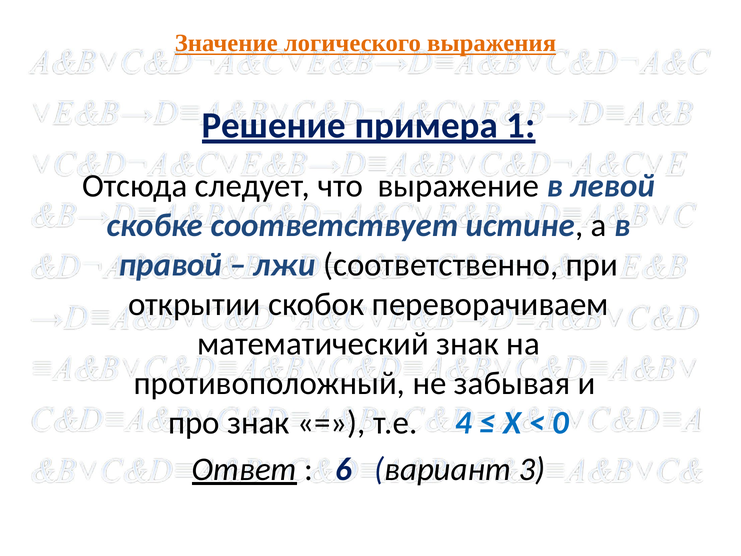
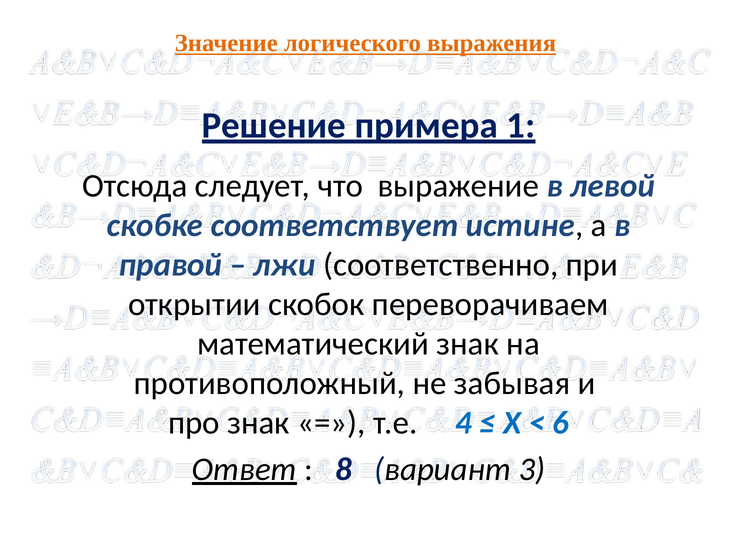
0: 0 -> 6 (561, 423)
6: 6 -> 8 (344, 469)
